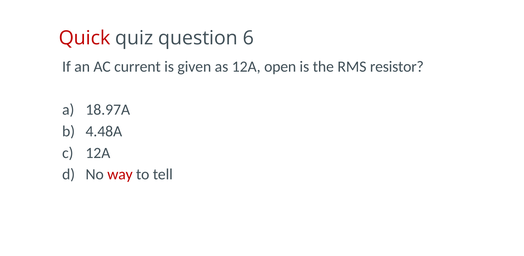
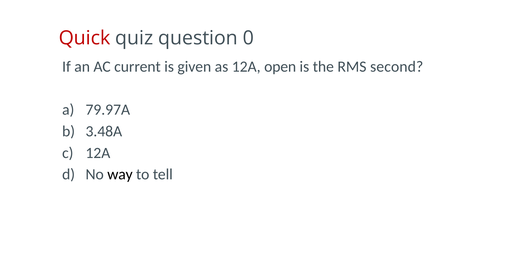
6: 6 -> 0 (249, 38)
resistor: resistor -> second (397, 67)
18.97A: 18.97A -> 79.97A (108, 110)
4.48A: 4.48A -> 3.48A (104, 131)
way colour: red -> black (120, 175)
